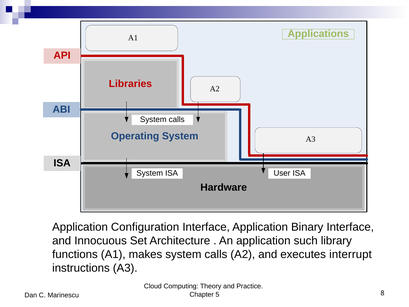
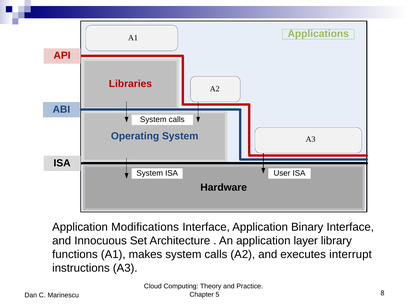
Configuration: Configuration -> Modifications (145, 227)
such: such -> layer (306, 240)
